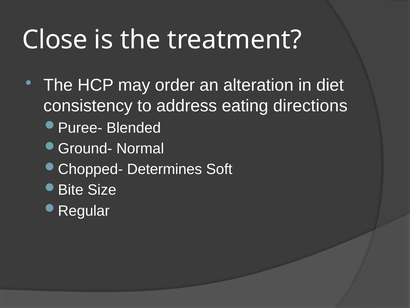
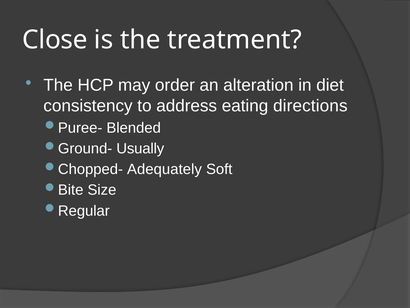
Normal: Normal -> Usually (140, 148)
Determines: Determines -> Adequately (164, 169)
